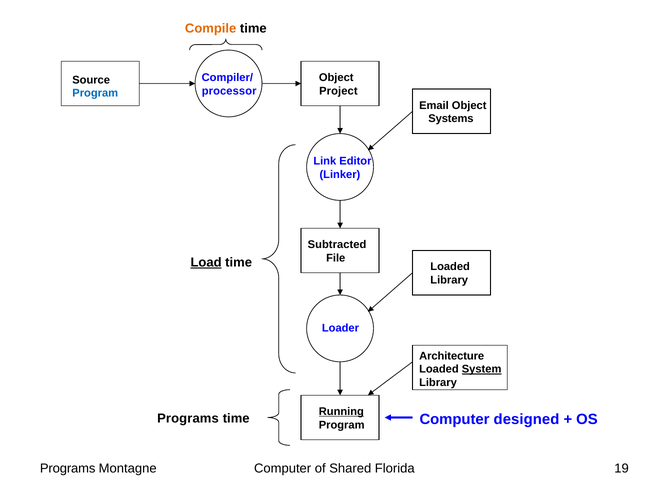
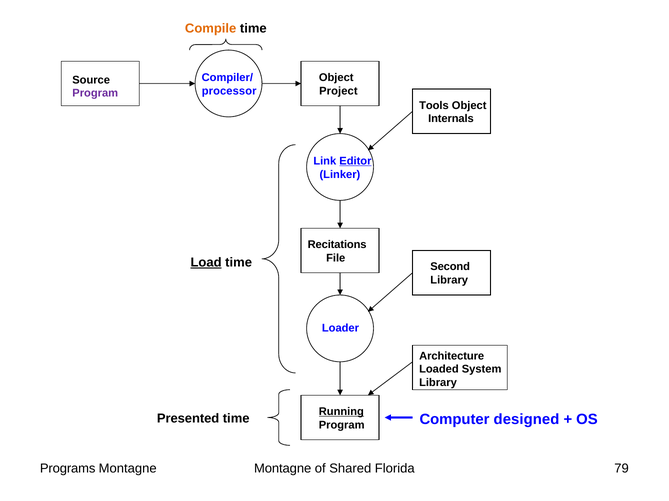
Program colour: blue -> purple (95, 93)
Email: Email -> Tools (434, 105)
Systems: Systems -> Internals (451, 119)
Editor underline: none -> present (355, 161)
Subtracted: Subtracted -> Recitations (337, 245)
Loaded: Loaded -> Second (450, 267)
System underline: present -> none (482, 370)
Programs: Programs -> Presented (188, 419)
Montagne Computer: Computer -> Montagne (283, 469)
19: 19 -> 79 (622, 469)
